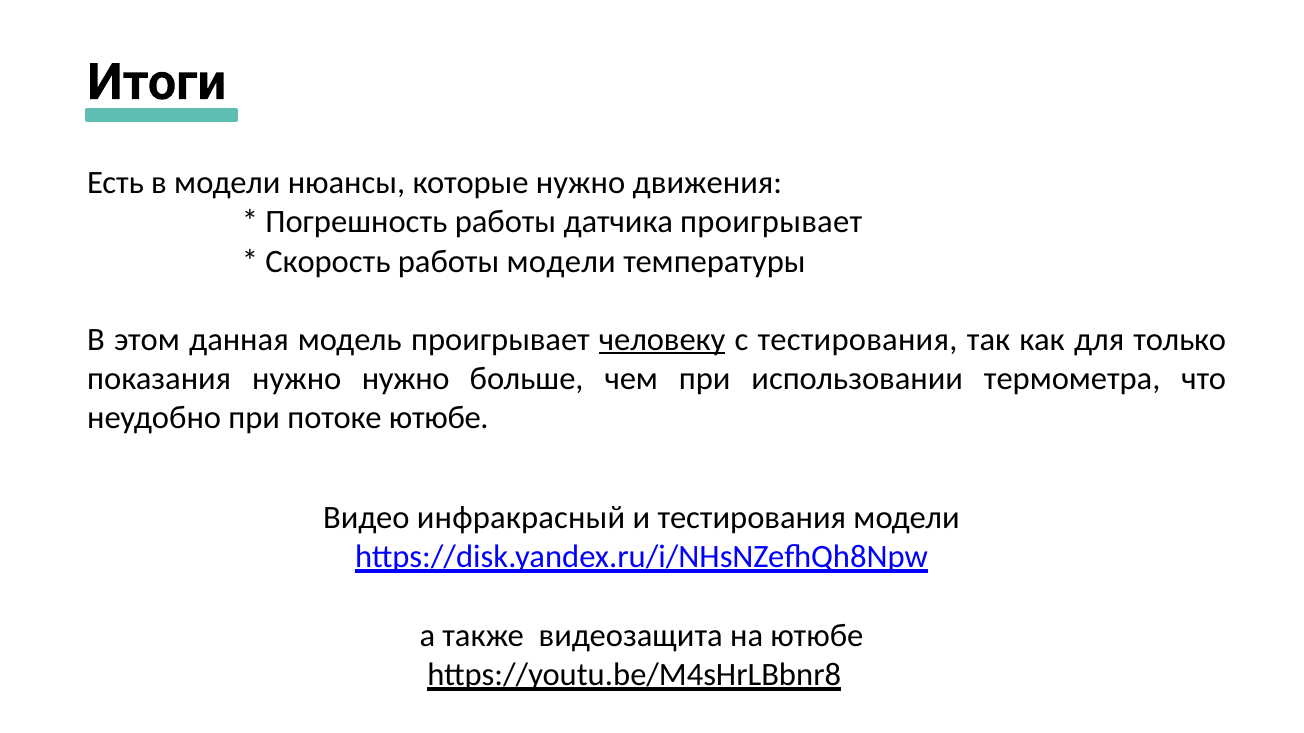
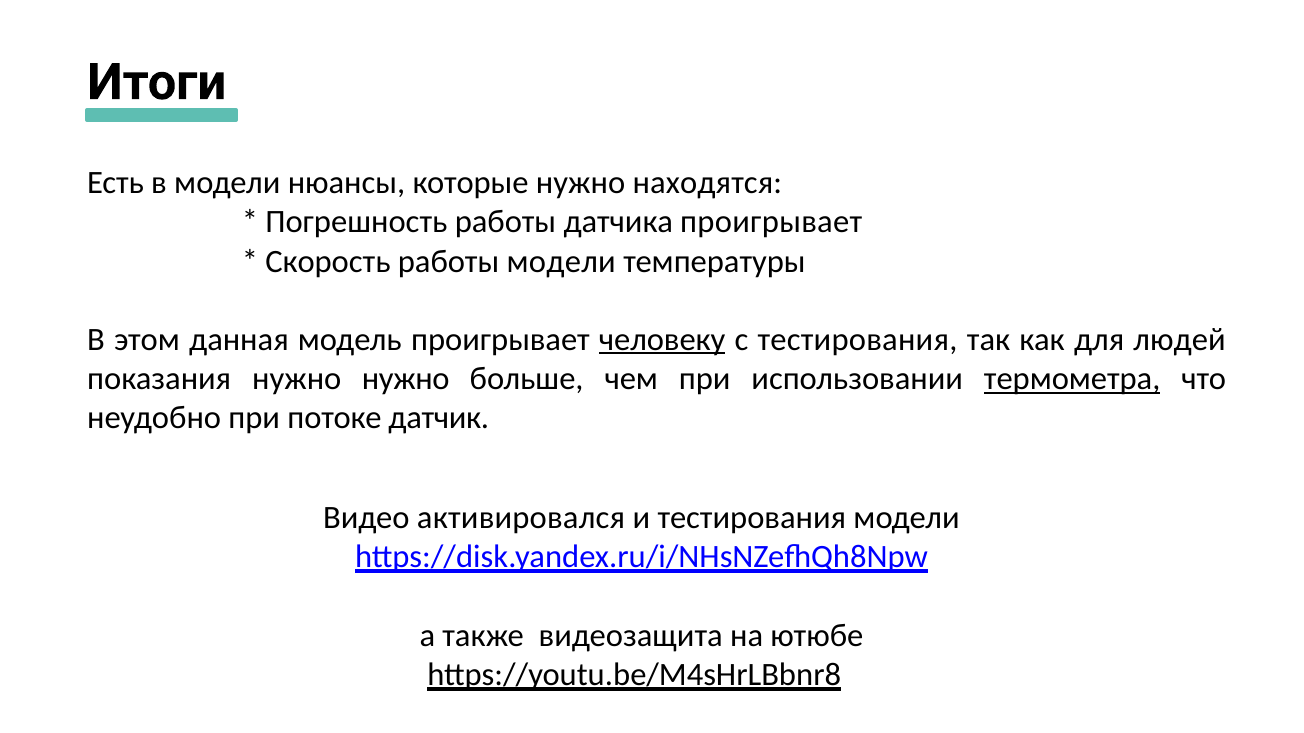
движения: движения -> находятся (707, 183)
только: только -> людей (1180, 340)
термометра underline: none -> present (1072, 379)
потоке ютюбе: ютюбе -> датчик (439, 418)
инфракрасный: инфракрасный -> активировался (521, 518)
